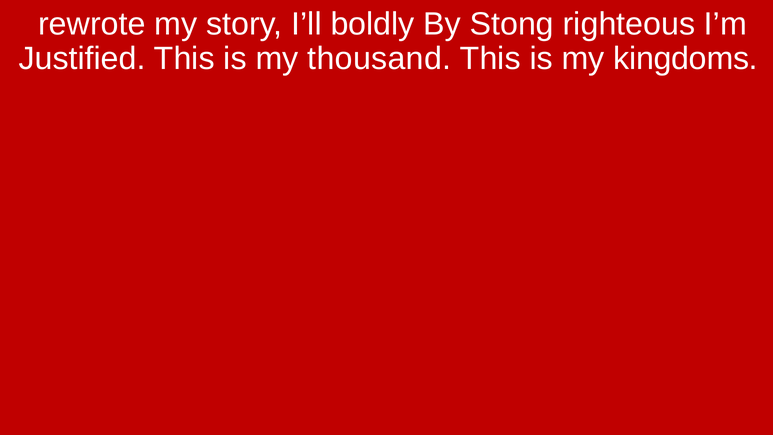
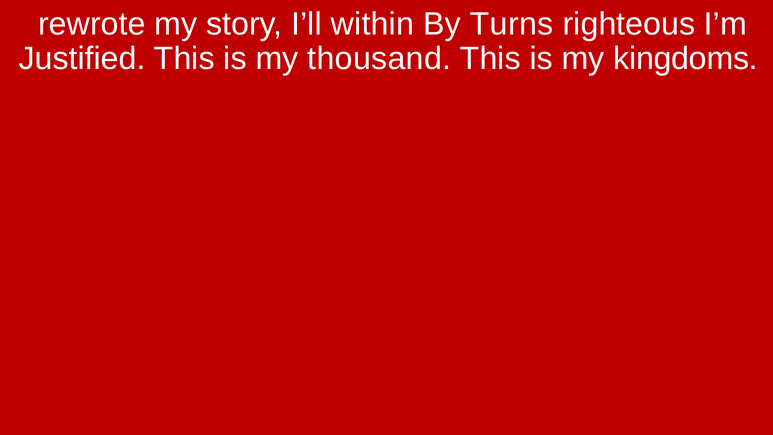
boldly: boldly -> within (372, 24)
Stong: Stong -> Turns (512, 24)
